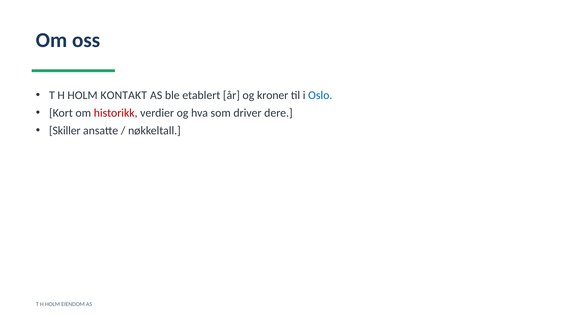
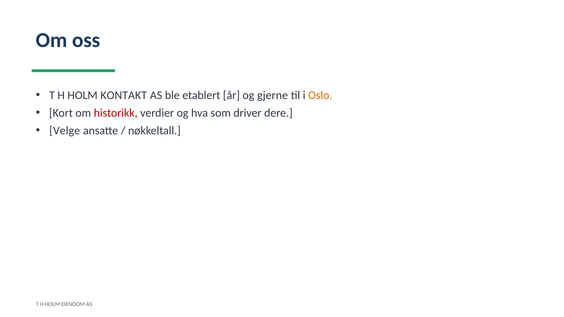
kroner: kroner -> gjerne (273, 96)
Oslo colour: blue -> orange (320, 96)
Skiller: Skiller -> Velge (65, 131)
